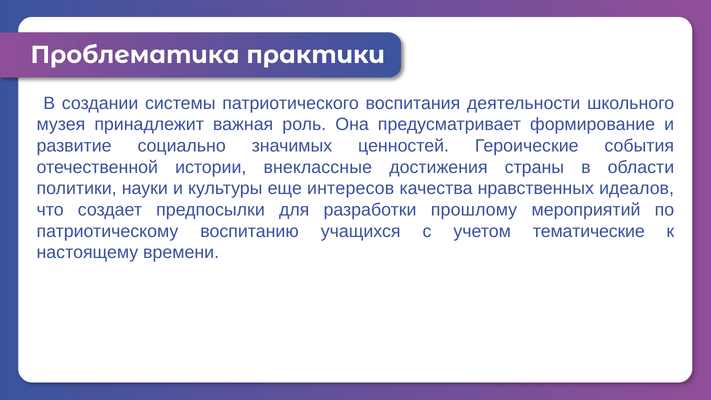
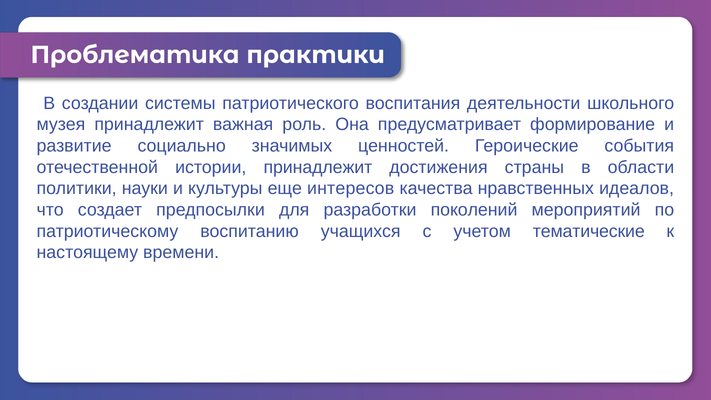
истории внеклассные: внеклассные -> принадлежит (318, 167)
прошлому: прошлому -> поколений (474, 210)
